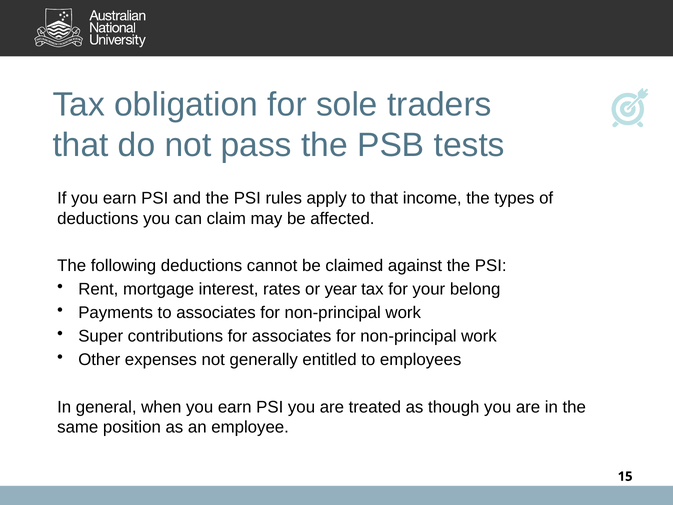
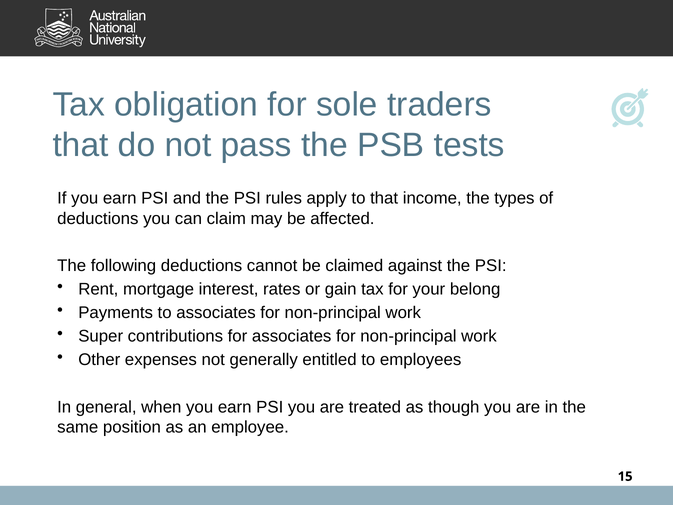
year: year -> gain (341, 289)
